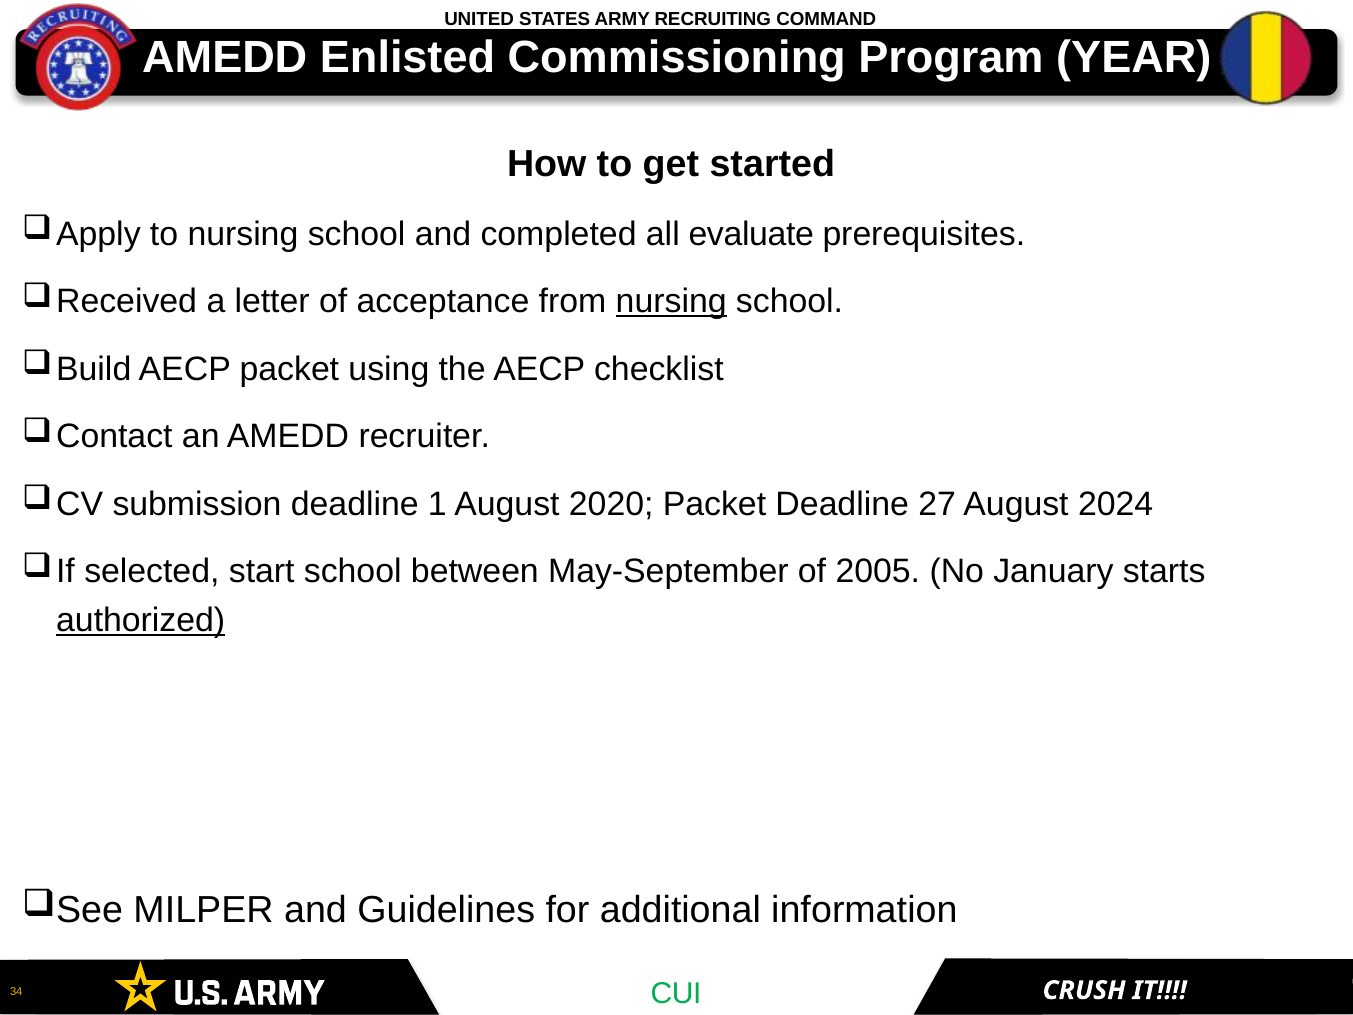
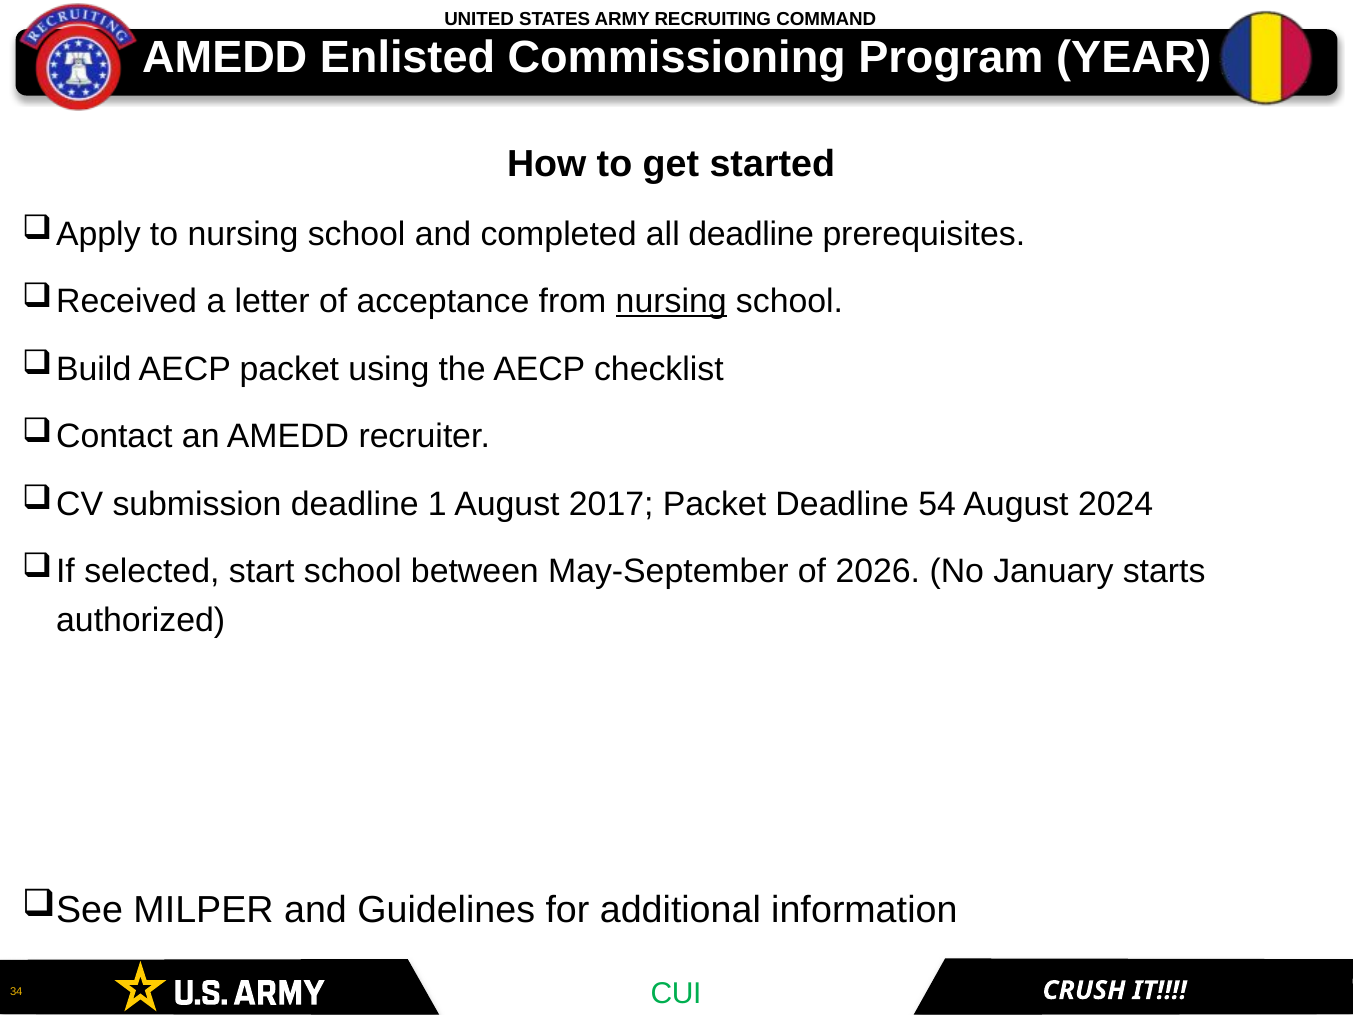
all evaluate: evaluate -> deadline (751, 234)
2020: 2020 -> 2017 (611, 504)
27: 27 -> 54 (937, 504)
2005: 2005 -> 2026 (878, 571)
authorized underline: present -> none (141, 620)
